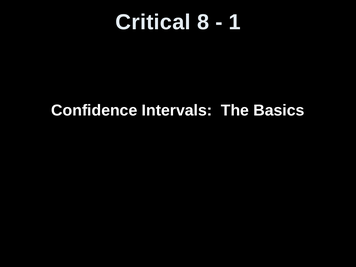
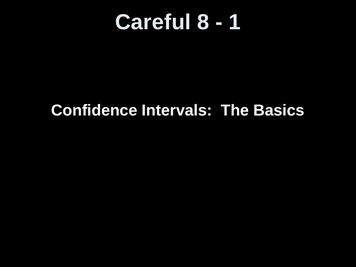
Critical: Critical -> Careful (153, 22)
